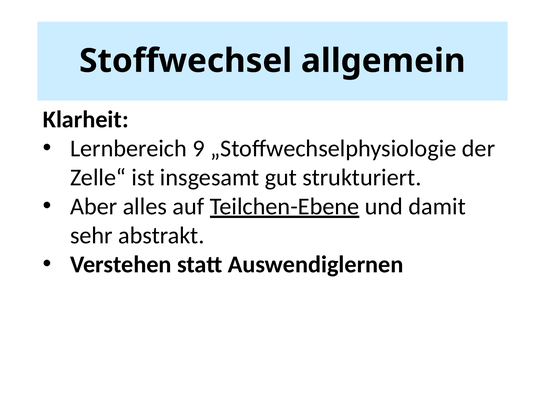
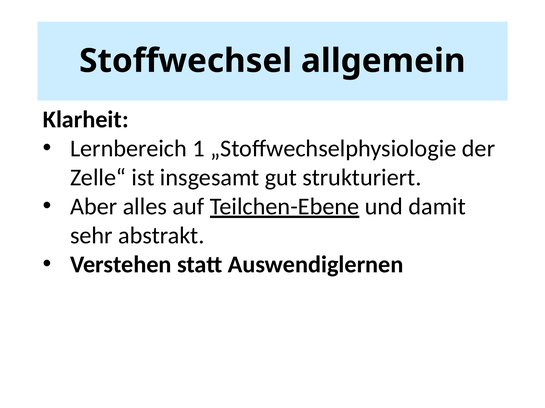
9: 9 -> 1 (198, 149)
